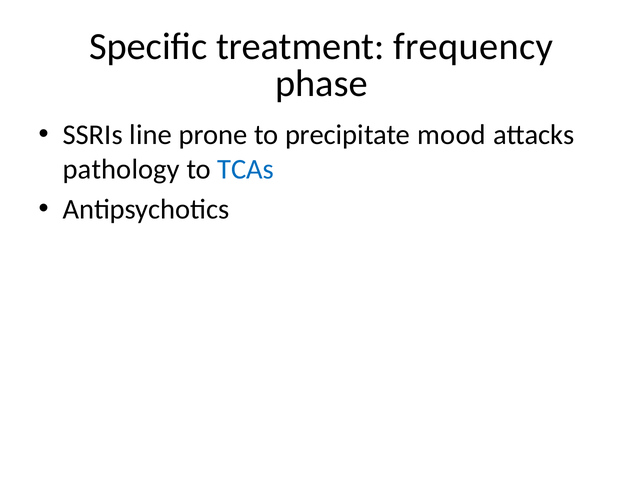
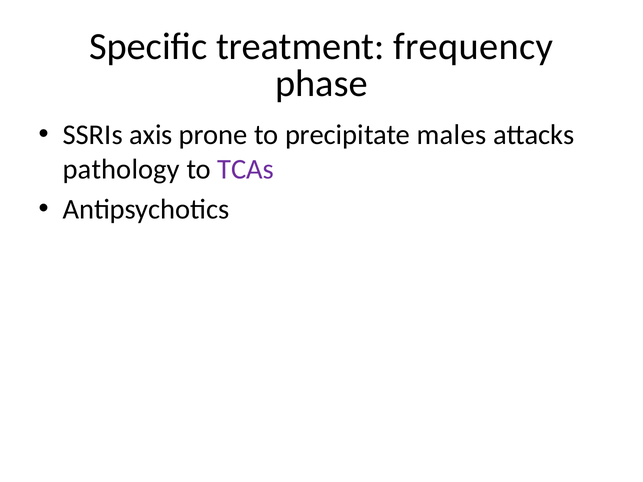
line: line -> axis (151, 135)
mood: mood -> males (452, 135)
TCAs colour: blue -> purple (245, 169)
